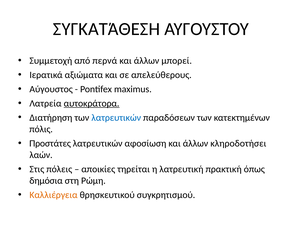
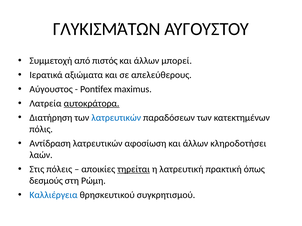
ΣΥΓΚΑΤΆΘΕΣΗ: ΣΥΓΚΑΤΆΘΕΣΗ -> ΓΛΥΚΙΣΜΆΤΩΝ (107, 29)
περνά: περνά -> πιστός (105, 61)
Προστάτες: Προστάτες -> Αντίδραση (50, 144)
τηρείται underline: none -> present (134, 169)
δημόσια: δημόσια -> δεσμούς (46, 181)
Καλλιέργεια colour: orange -> blue (53, 195)
